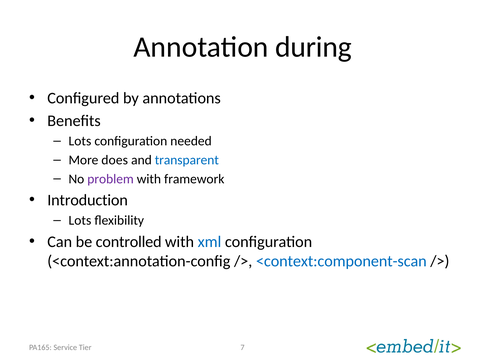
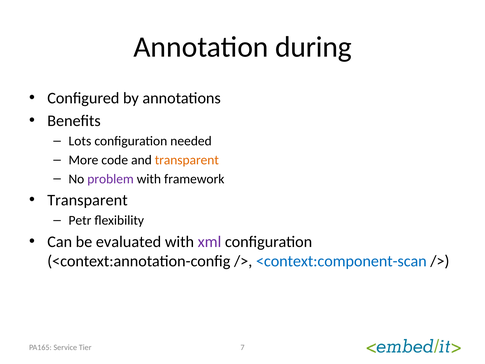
does: does -> code (115, 160)
transparent colour: blue -> orange (187, 160)
Introduction: Introduction -> Transparent (87, 200)
Lots: Lots -> Petr (80, 220)
controlled: controlled -> evaluated (129, 242)
xml colour: blue -> purple (210, 242)
